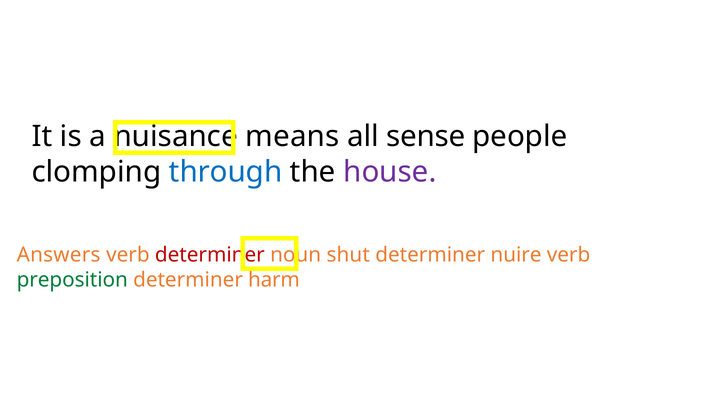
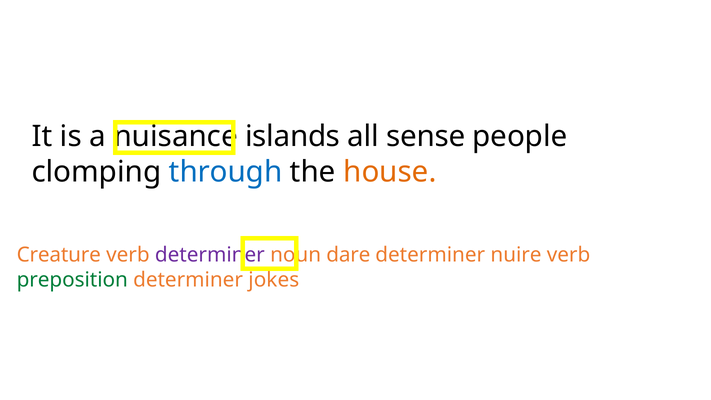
means: means -> islands (293, 137)
house colour: purple -> orange (390, 172)
Answers: Answers -> Creature (59, 255)
determiner colour: red -> purple (210, 255)
shut: shut -> dare (348, 255)
harm: harm -> jokes (274, 280)
